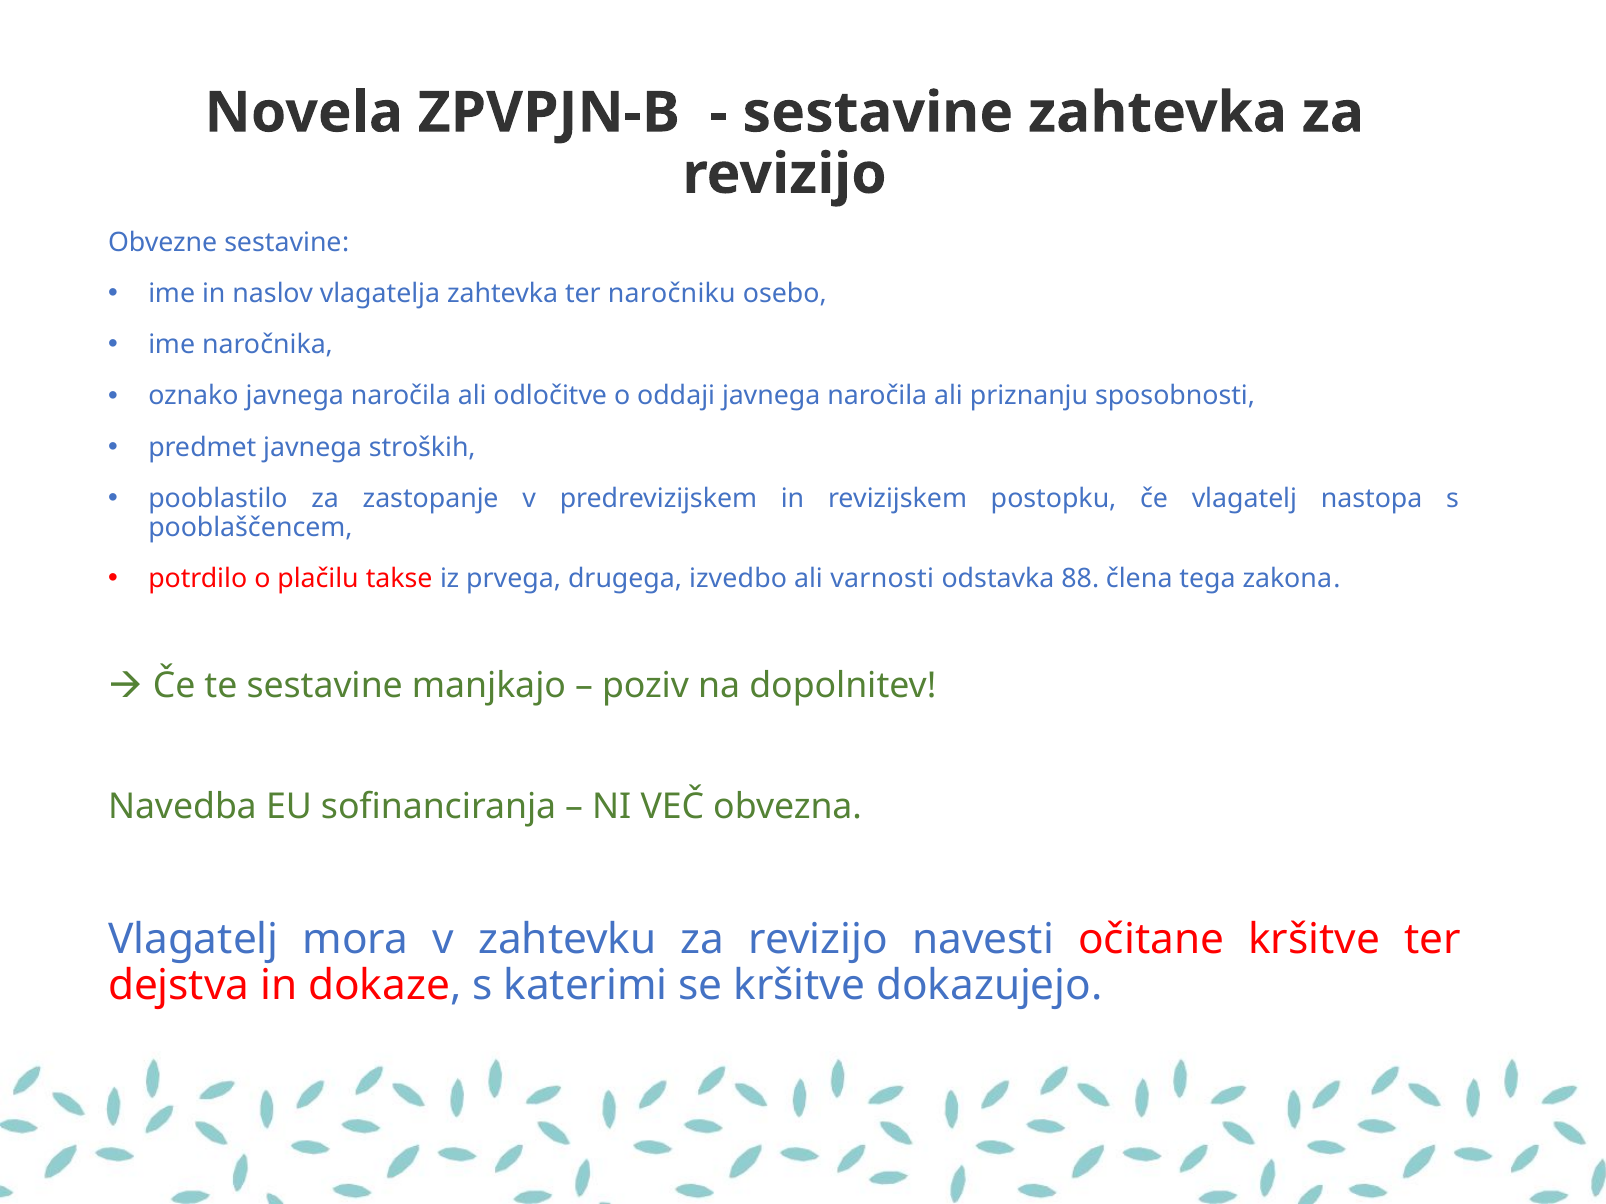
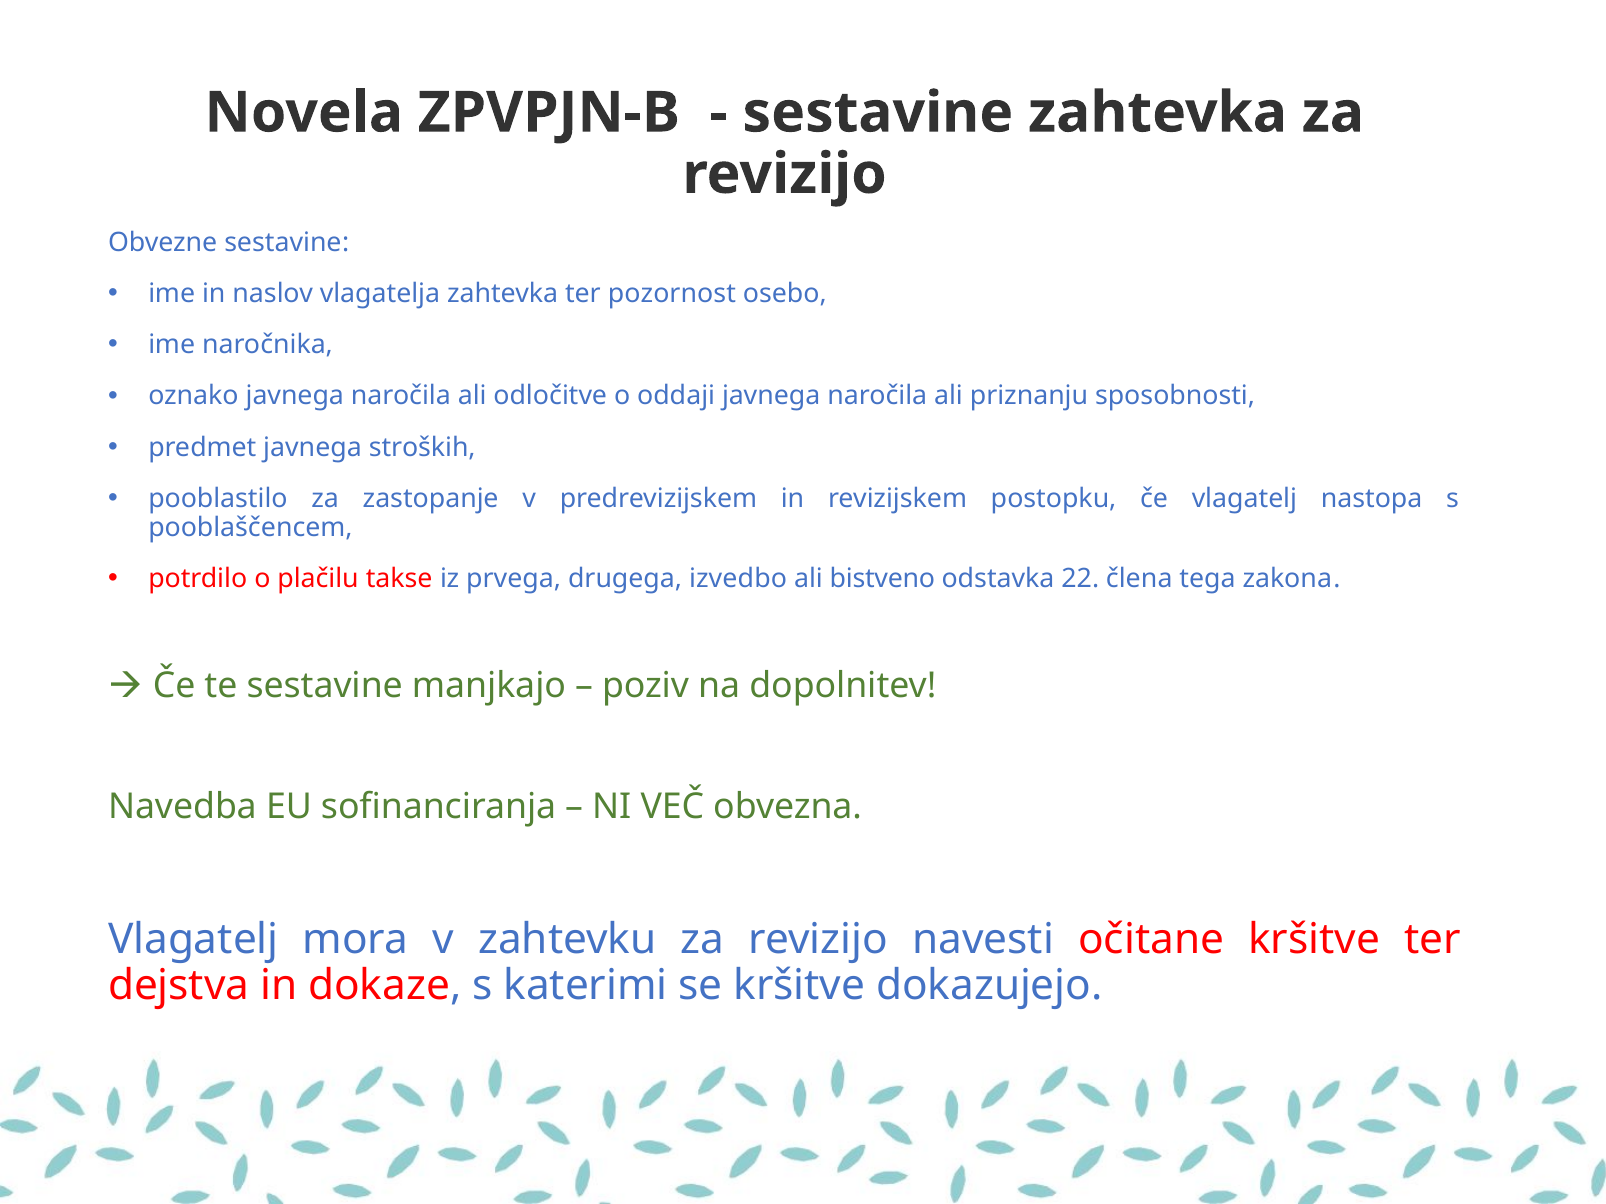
naročniku: naročniku -> pozornost (672, 294)
varnosti: varnosti -> bistveno (882, 579)
88: 88 -> 22 (1080, 579)
